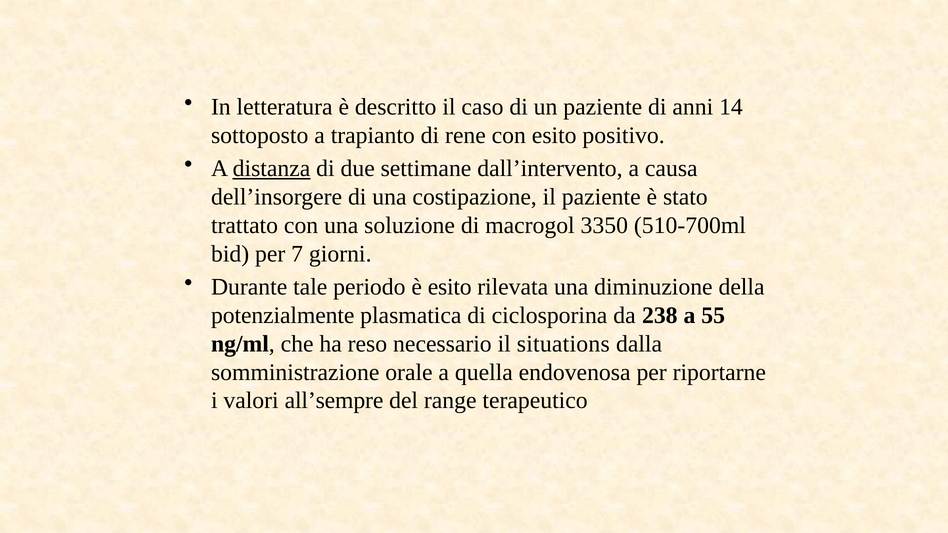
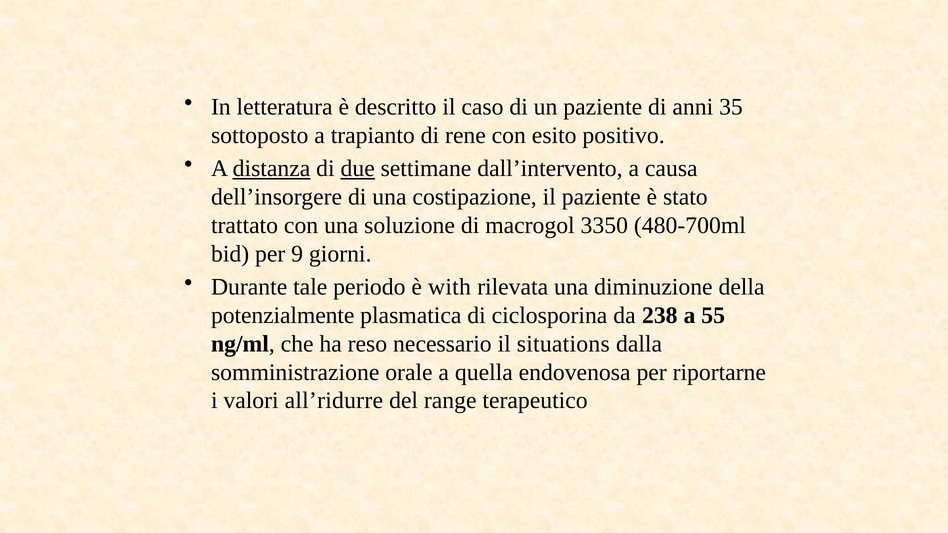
14: 14 -> 35 (731, 107)
due underline: none -> present (358, 169)
510-700ml: 510-700ml -> 480-700ml (690, 225)
7: 7 -> 9 (297, 254)
è esito: esito -> with (449, 287)
all’sempre: all’sempre -> all’ridurre (334, 401)
